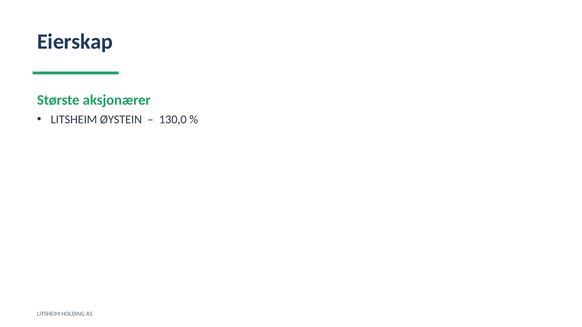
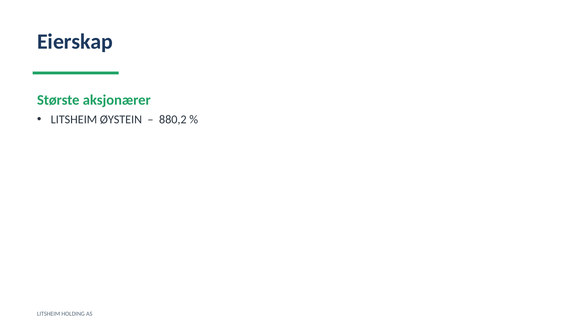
130,0: 130,0 -> 880,2 (173, 120)
